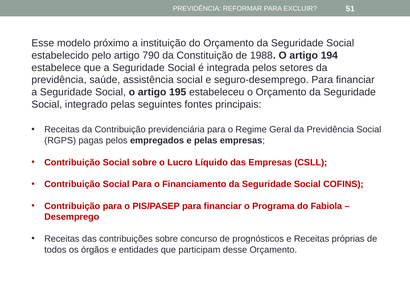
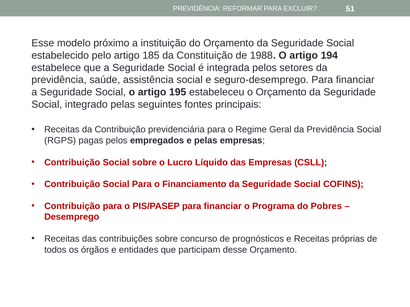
790: 790 -> 185 (151, 55)
Fabiola: Fabiola -> Pobres (326, 206)
